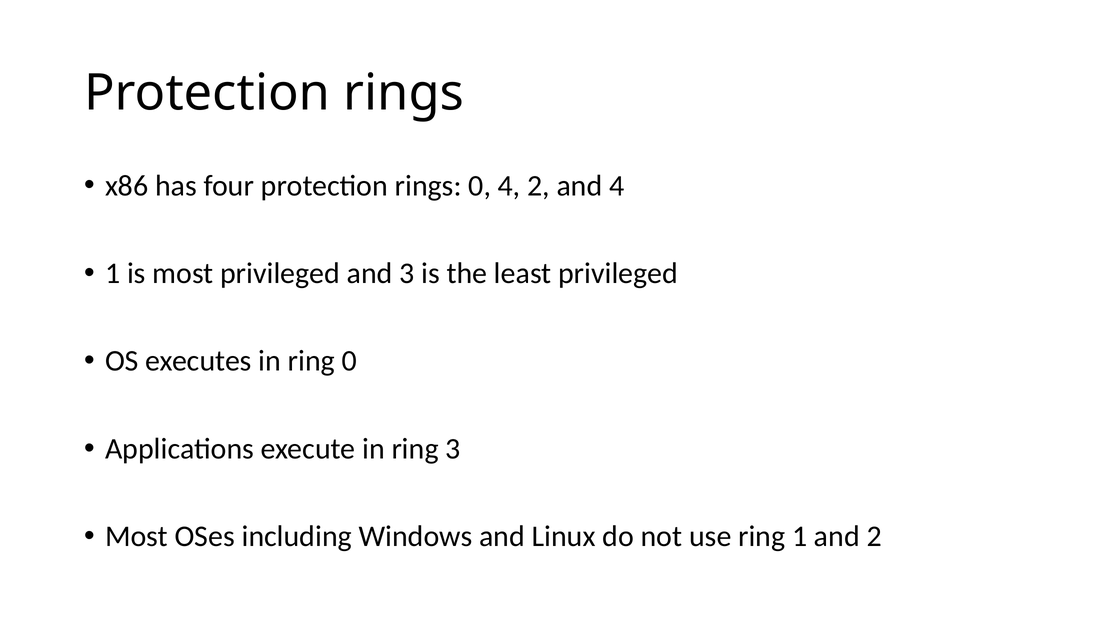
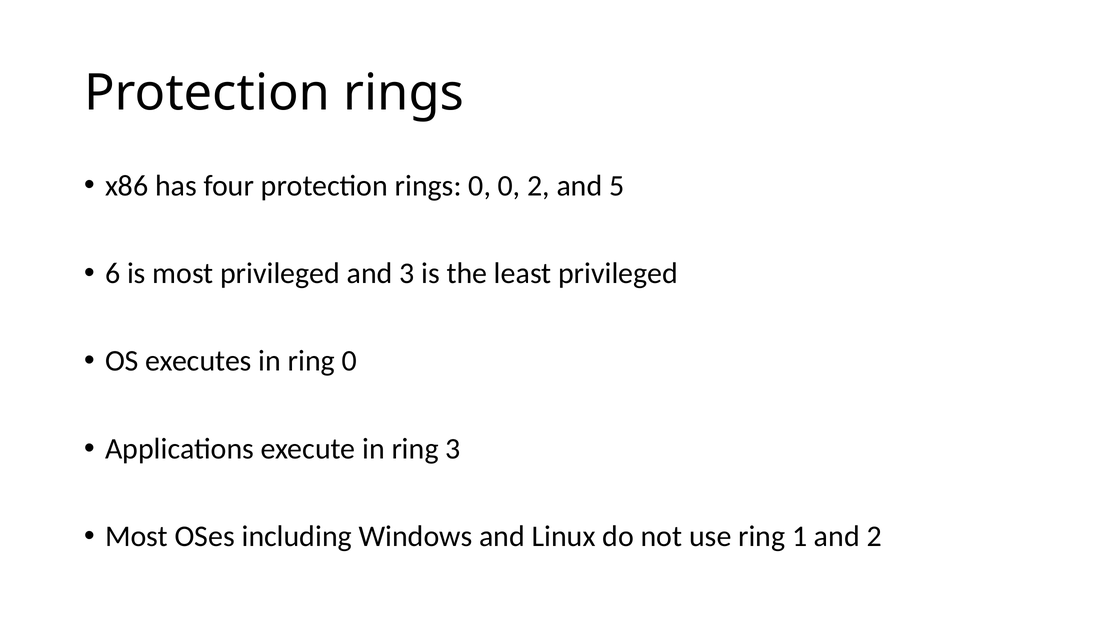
0 4: 4 -> 0 (509, 186)
and 4: 4 -> 5 (617, 186)
1: 1 -> 6 (113, 273)
